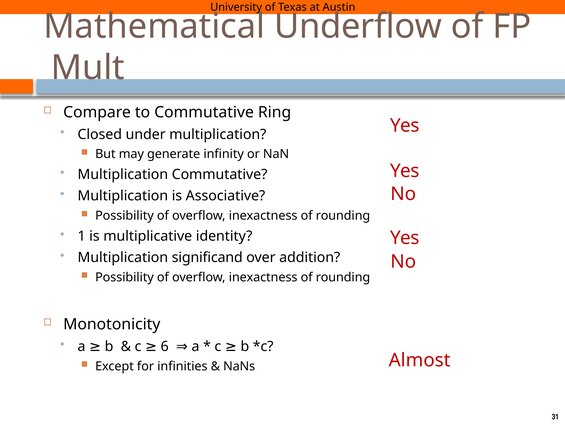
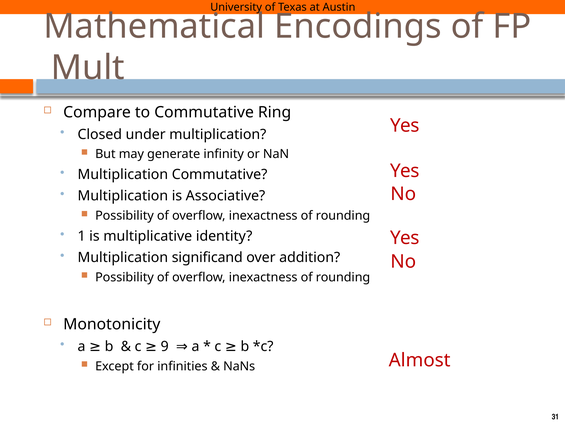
Underflow: Underflow -> Encodings (358, 26)
6: 6 -> 9 (165, 346)
